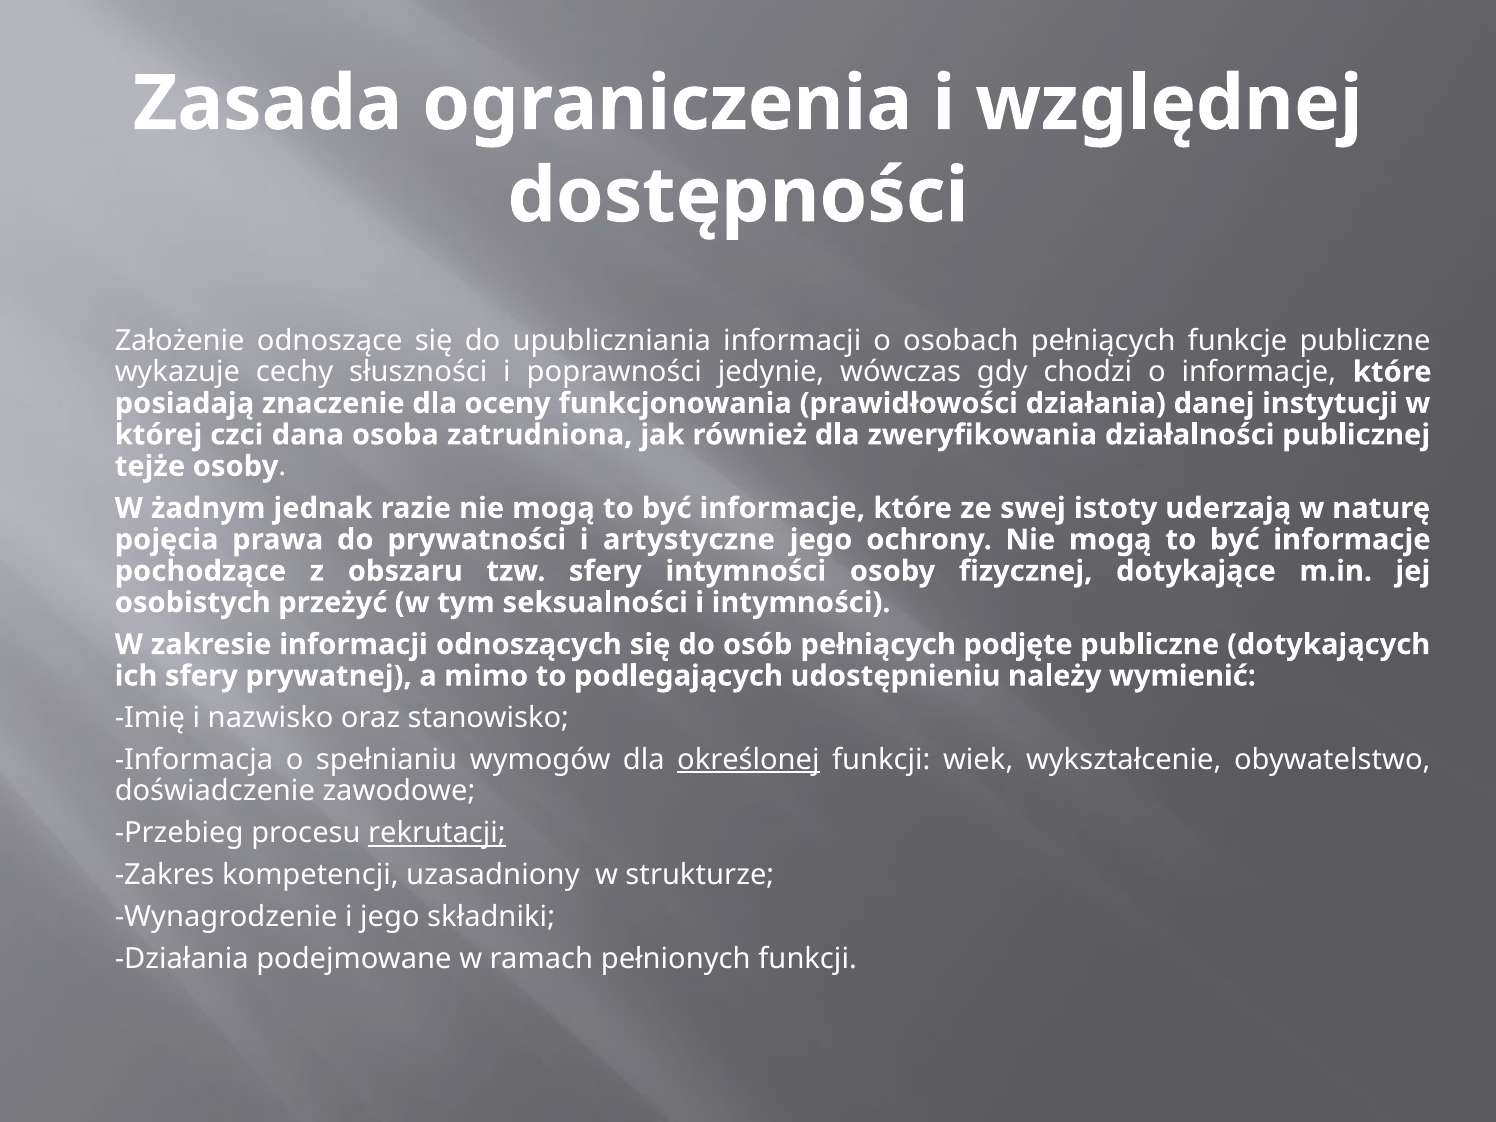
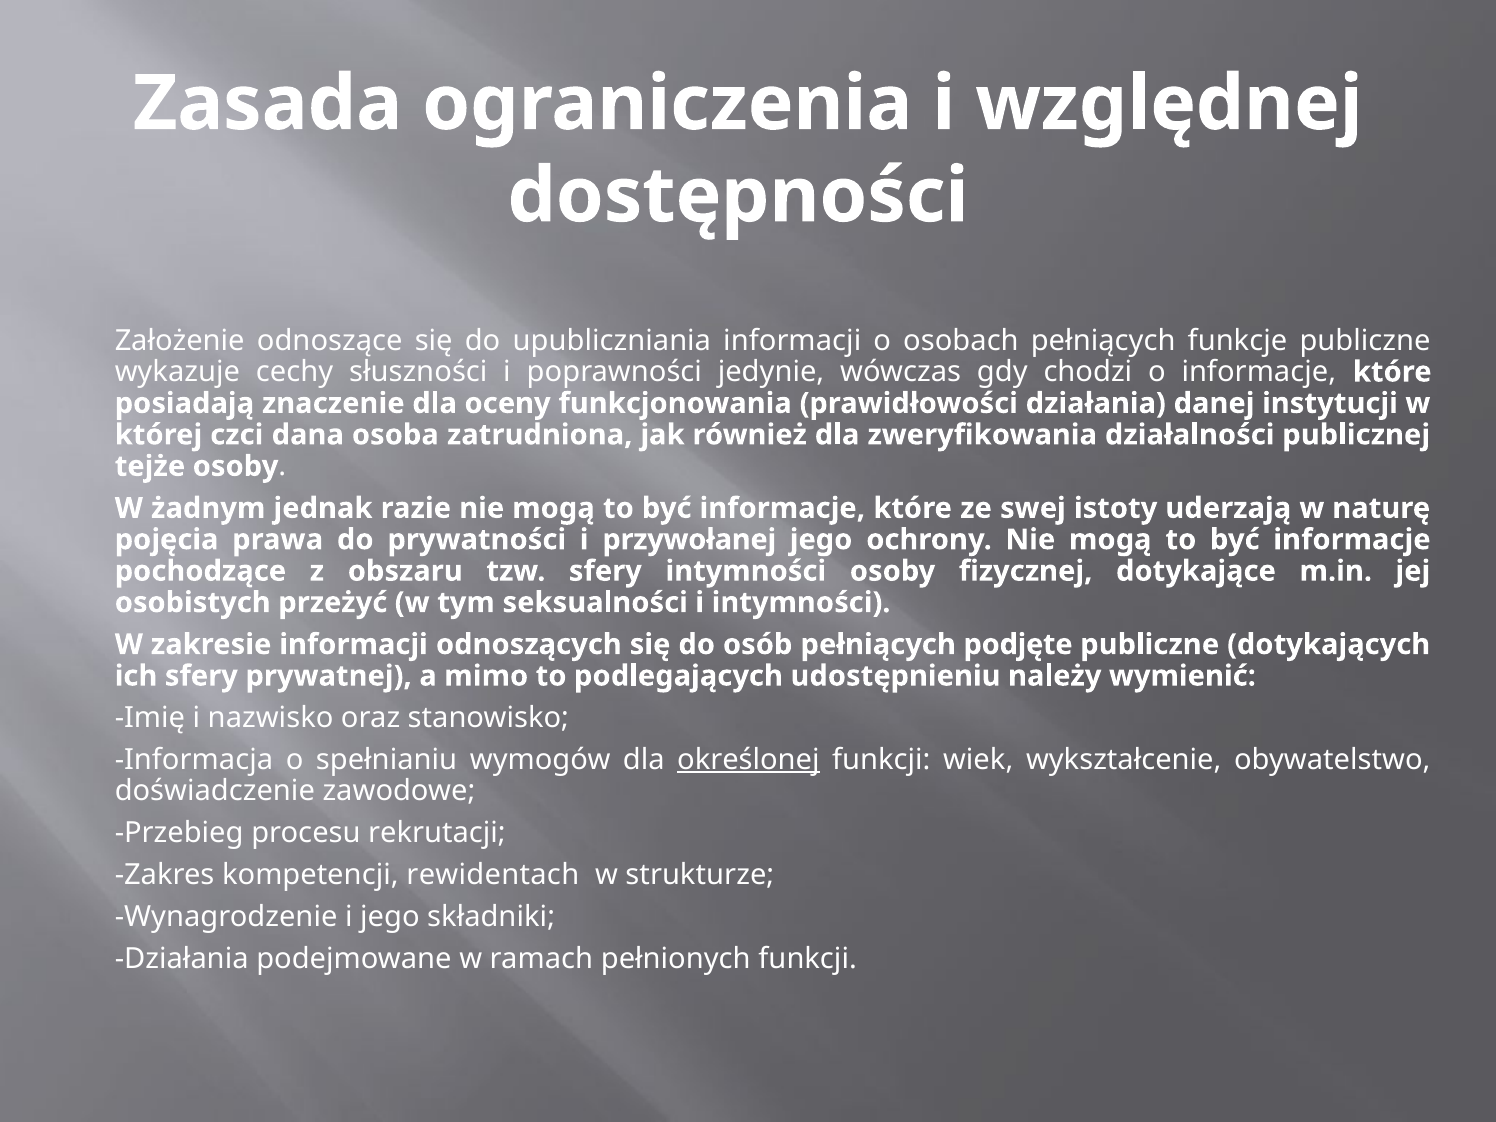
artystyczne: artystyczne -> przywołanej (689, 540)
rekrutacji underline: present -> none (437, 833)
uzasadniony: uzasadniony -> rewidentach (493, 875)
